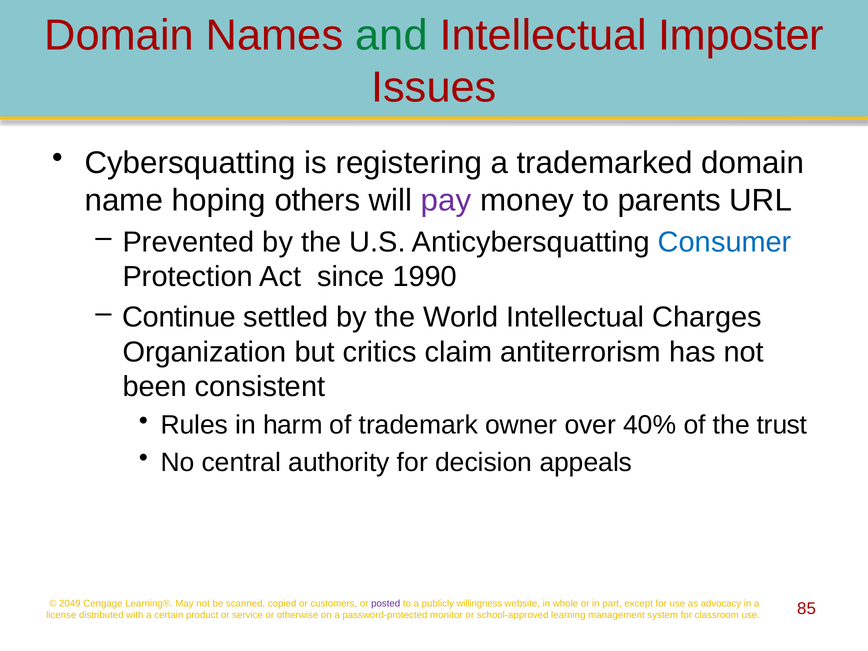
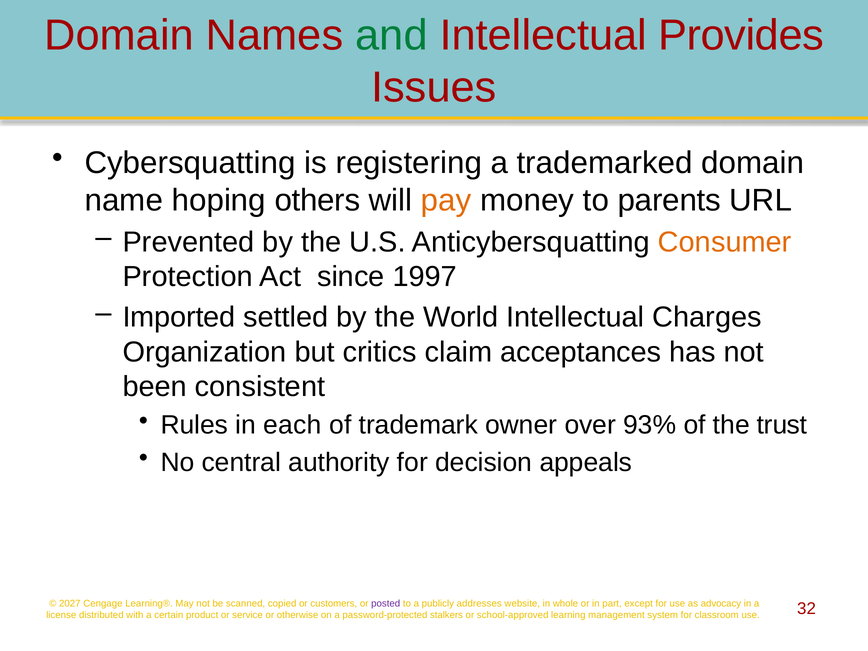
Imposter: Imposter -> Provides (741, 35)
pay colour: purple -> orange (446, 200)
Consumer colour: blue -> orange (725, 242)
1990: 1990 -> 1997 (425, 277)
Continue: Continue -> Imported (179, 317)
antiterrorism: antiterrorism -> acceptances (581, 352)
harm: harm -> each (293, 425)
40%: 40% -> 93% (650, 425)
2049: 2049 -> 2027 (70, 604)
willingness: willingness -> addresses (479, 604)
monitor: monitor -> stalkers (446, 615)
85: 85 -> 32 (807, 608)
